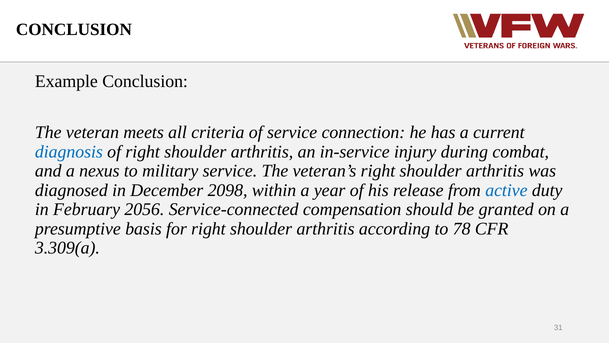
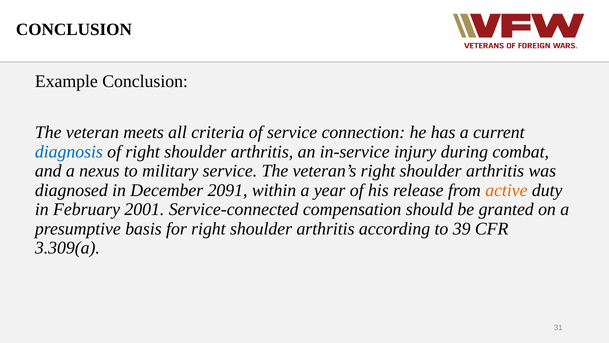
2098: 2098 -> 2091 (228, 190)
active colour: blue -> orange (506, 190)
2056: 2056 -> 2001 (144, 209)
78: 78 -> 39 (462, 228)
